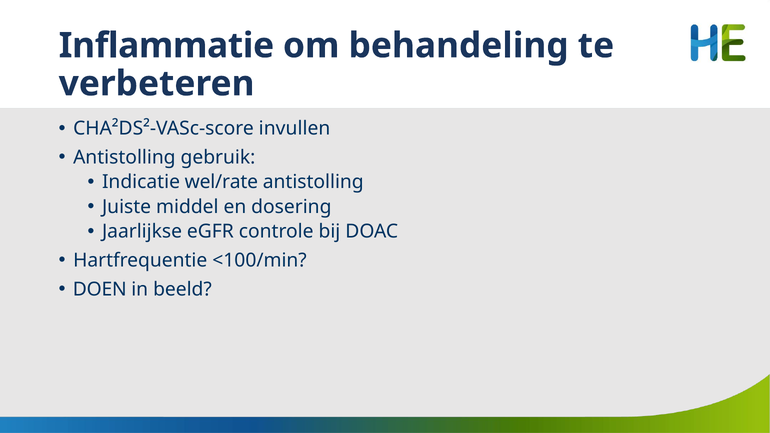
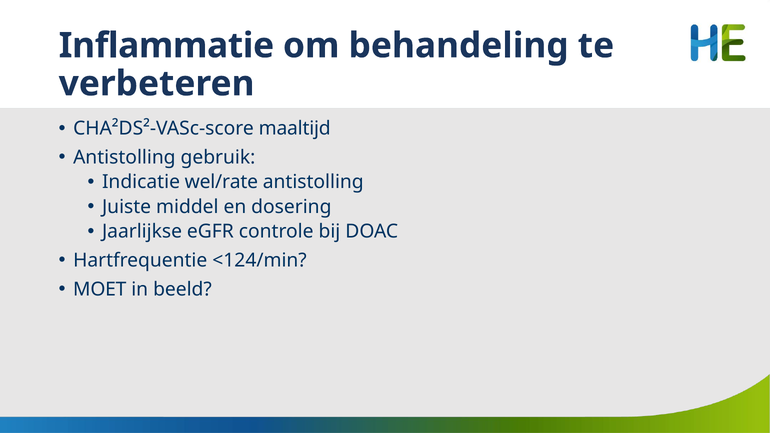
invullen: invullen -> maaltijd (295, 128)
<100/min: <100/min -> <124/min (260, 260)
DOEN: DOEN -> MOET (100, 289)
